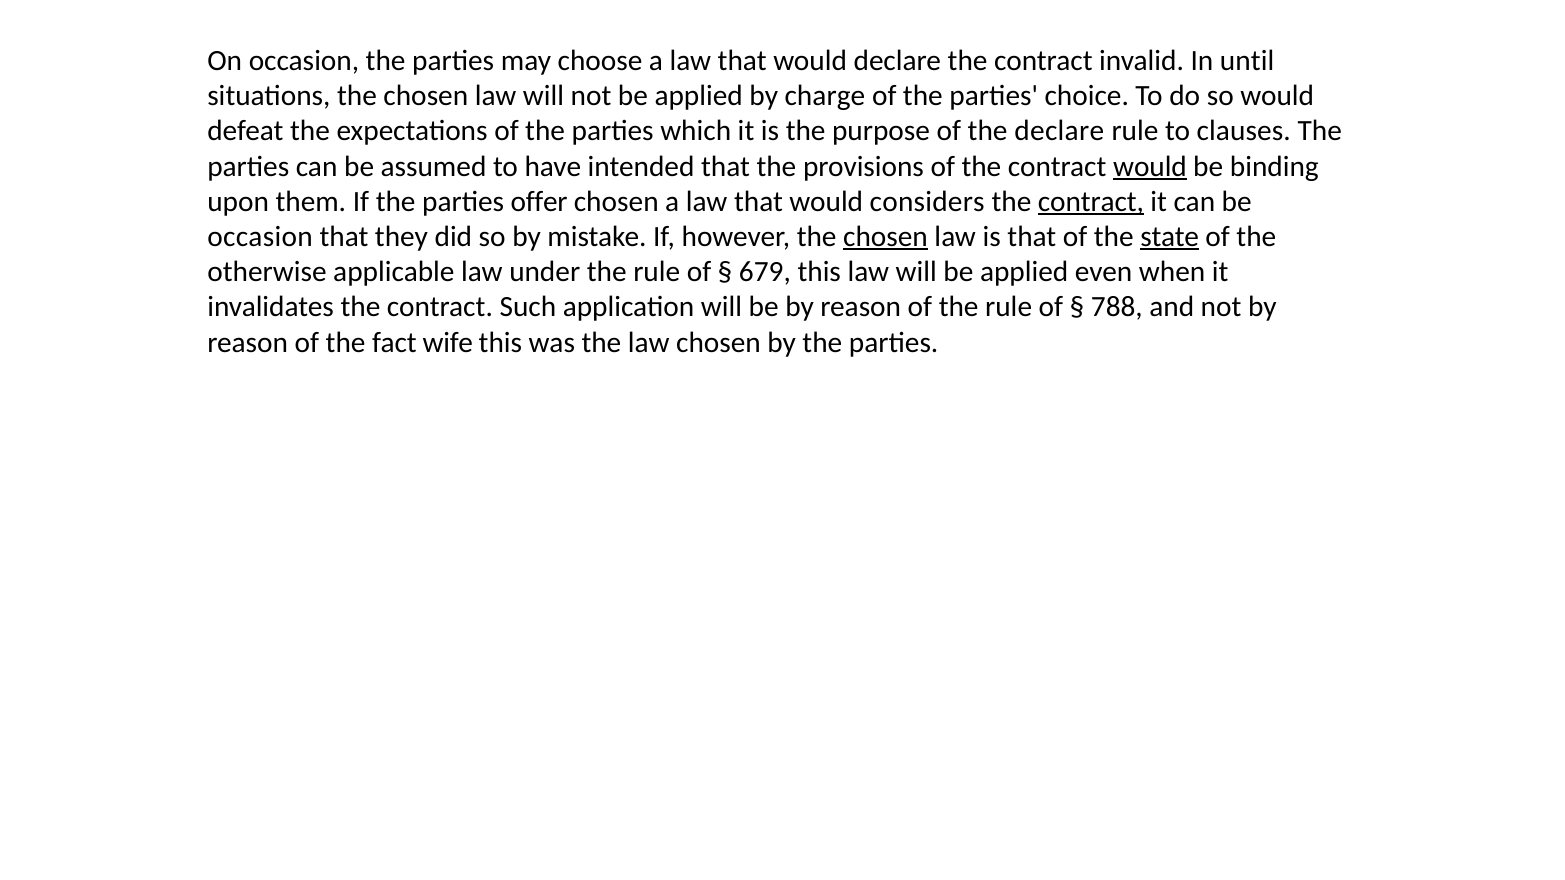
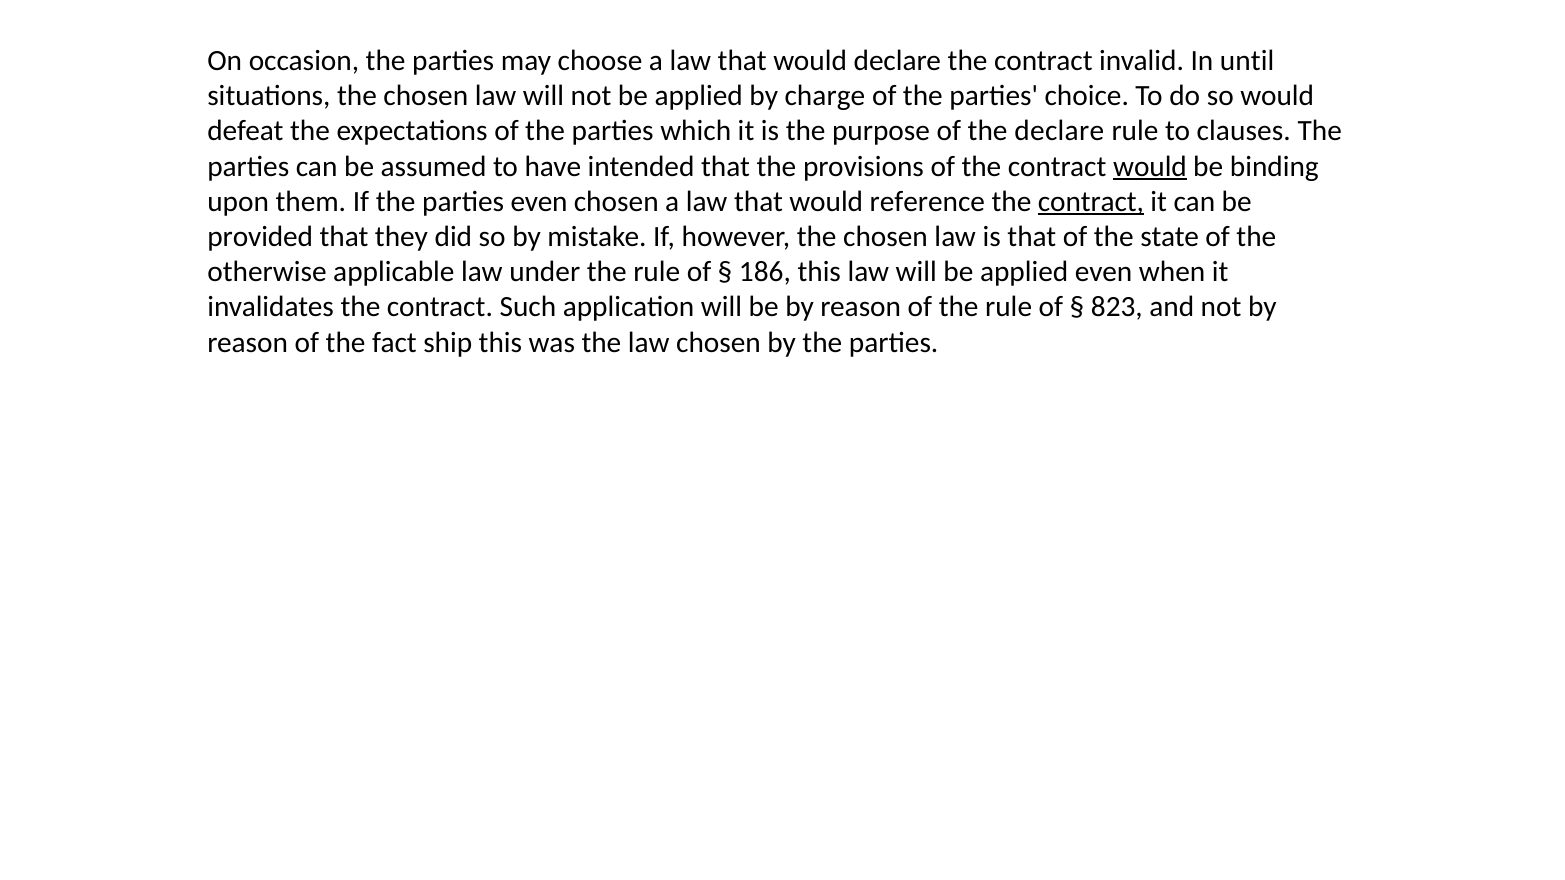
parties offer: offer -> even (539, 202)
considers: considers -> reference (927, 202)
occasion: occasion -> provided (260, 237)
chosen underline: present -> none (886, 237)
state underline: present -> none (1170, 237)
679: 679 -> 186 (765, 272)
788: 788 -> 823 (1117, 307)
wife: wife -> ship (448, 342)
